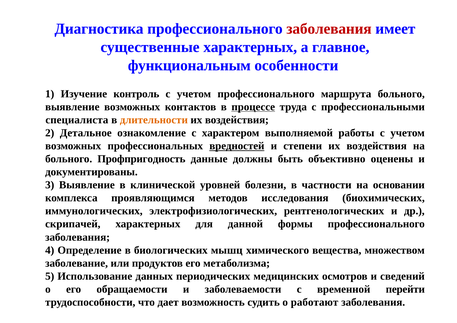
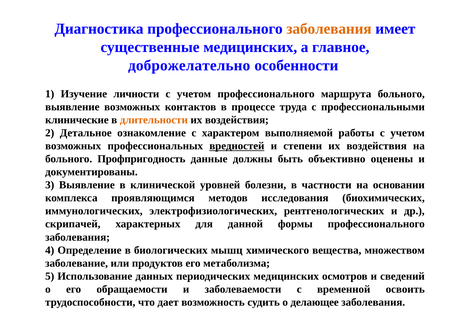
заболевания colour: red -> orange (329, 29)
существенные характерных: характерных -> медицинских (250, 47)
функциональным: функциональным -> доброжелательно (189, 65)
контроль: контроль -> личности (136, 94)
процессе underline: present -> none (253, 107)
специалиста: специалиста -> клинические (77, 120)
перейти: перейти -> освоить (405, 289)
работают: работают -> делающее (315, 302)
